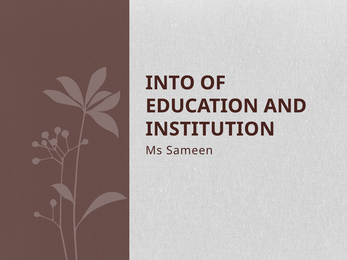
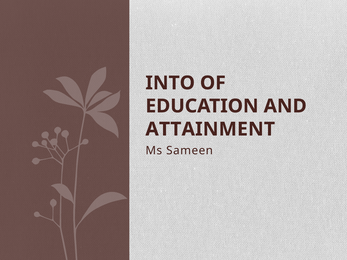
INSTITUTION: INSTITUTION -> ATTAINMENT (210, 129)
